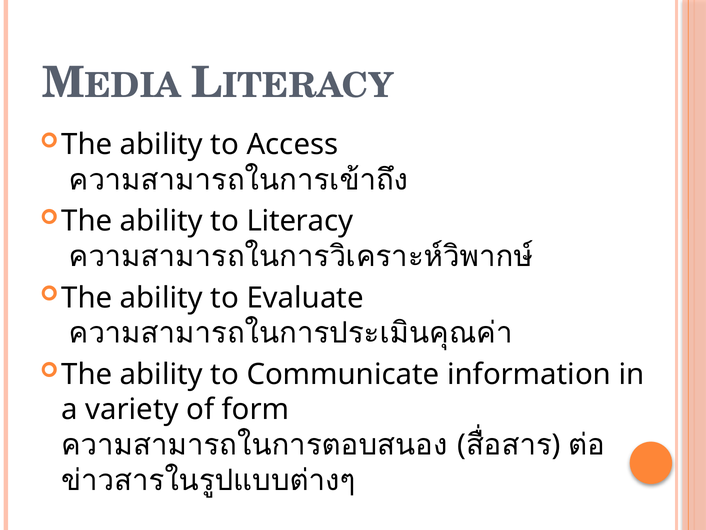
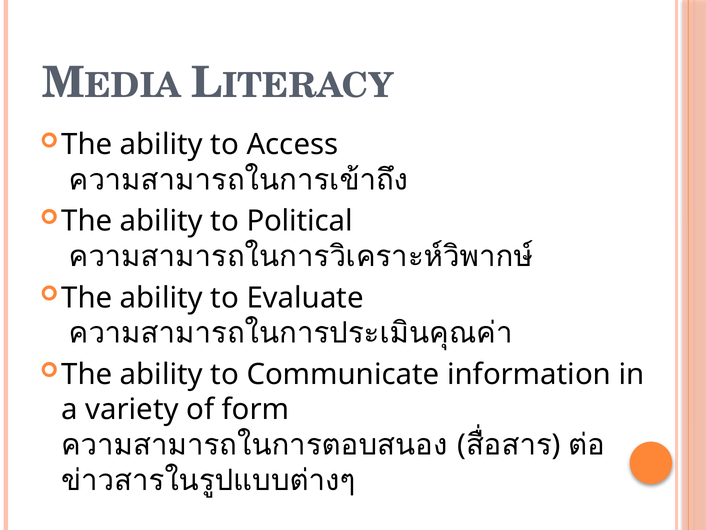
Literacy: Literacy -> Political (300, 221)
